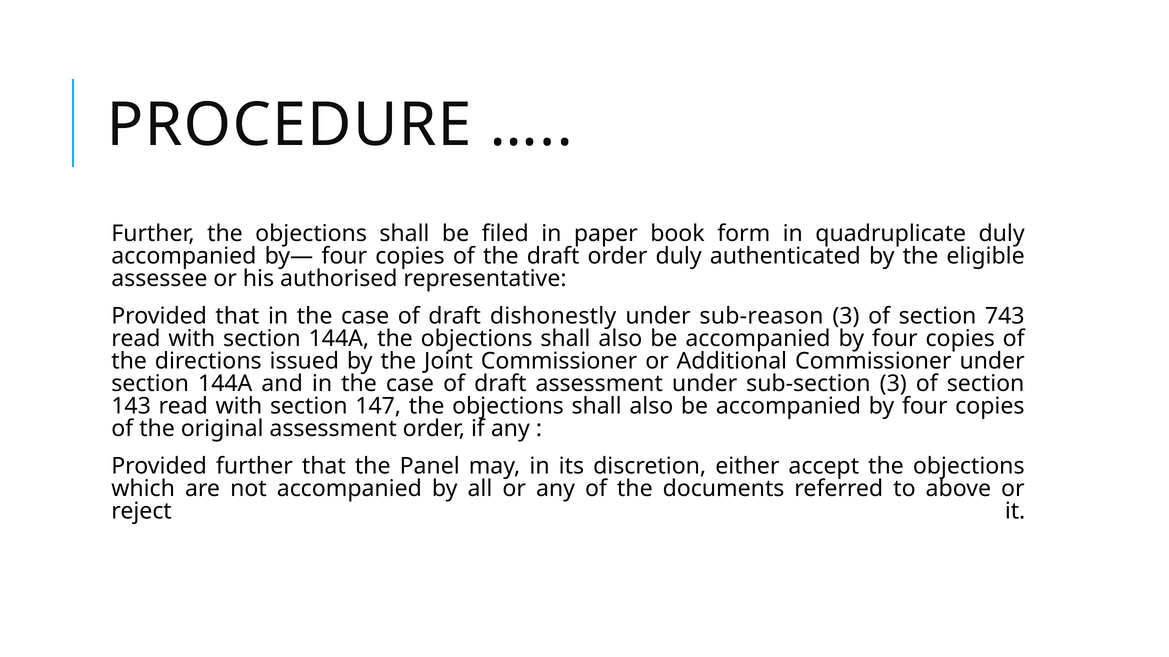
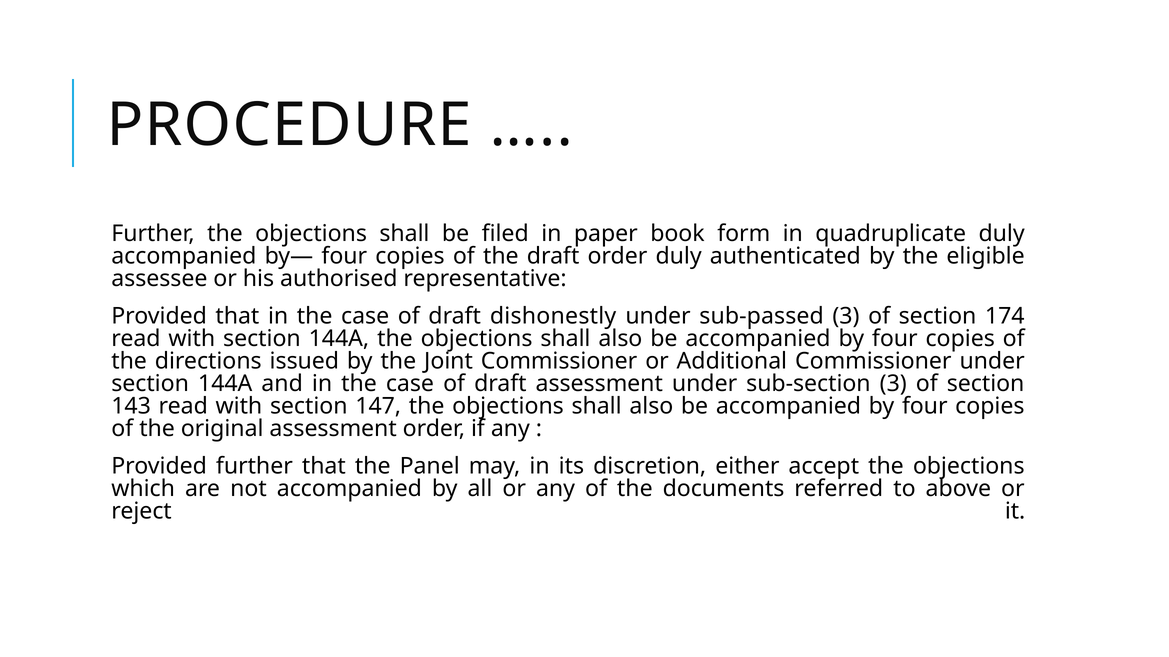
sub-reason: sub-reason -> sub-passed (762, 317)
743: 743 -> 174 (1005, 317)
